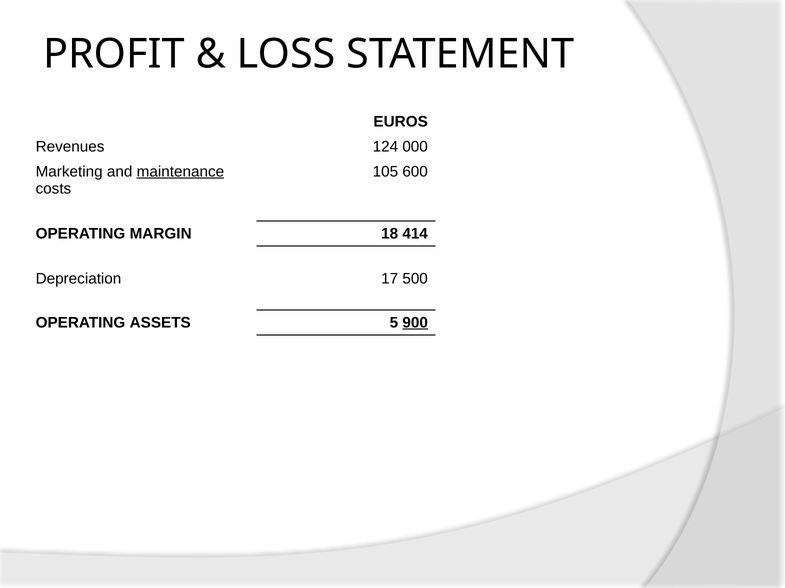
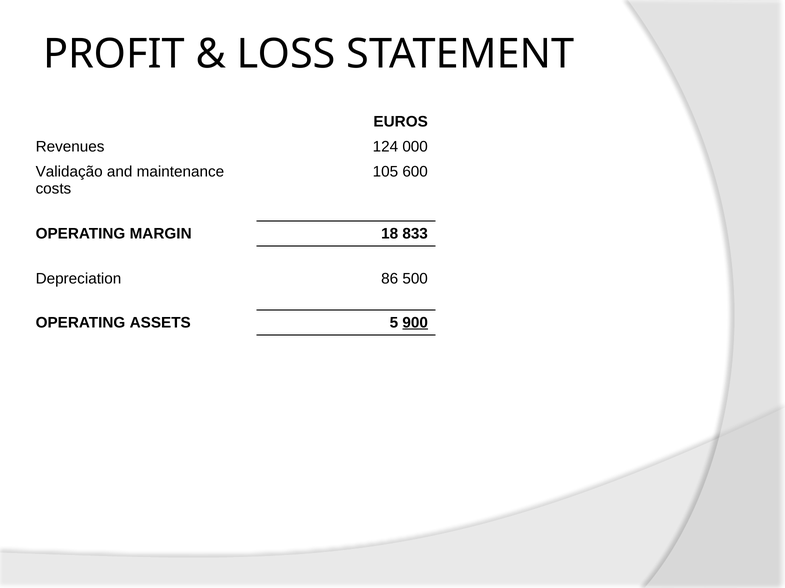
Marketing: Marketing -> Validação (69, 172)
maintenance underline: present -> none (180, 172)
414: 414 -> 833 (415, 234)
17: 17 -> 86 (390, 279)
